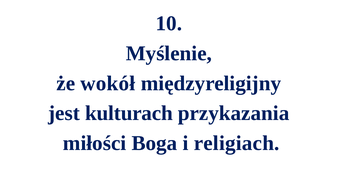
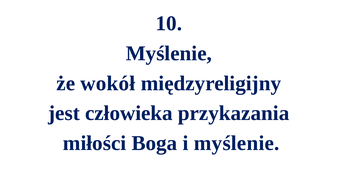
kulturach: kulturach -> człowieka (129, 113)
i religiach: religiach -> myślenie (237, 143)
